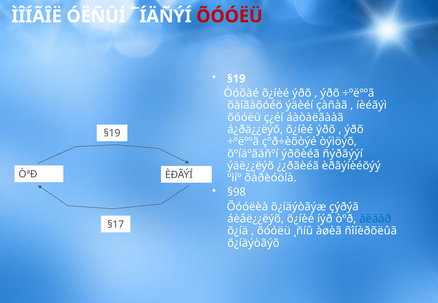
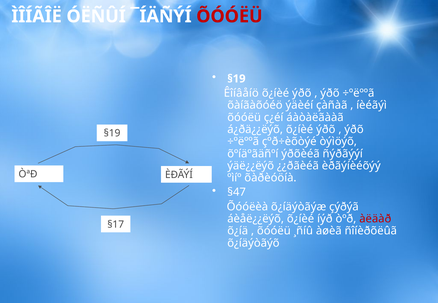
Òóõàé: Òóõàé -> Êîíâåíö (241, 93)
§98: §98 -> §47 (237, 192)
àëäàð colour: blue -> red (375, 219)
